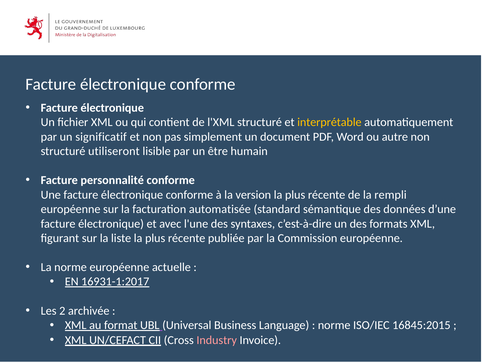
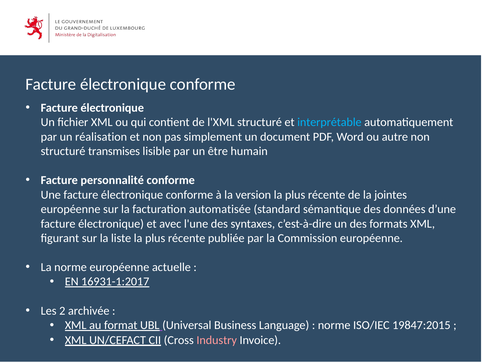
interprétable colour: yellow -> light blue (329, 122)
significatif: significatif -> réalisation (101, 137)
utiliseront: utiliseront -> transmises (114, 151)
rempli: rempli -> jointes (391, 195)
16845:2015: 16845:2015 -> 19847:2015 (421, 326)
